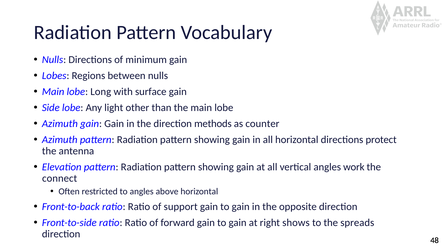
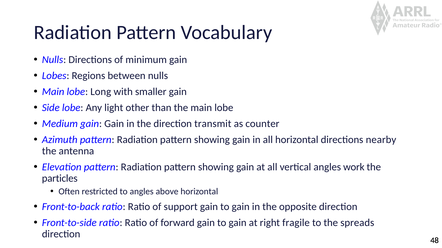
surface: surface -> smaller (151, 92)
Azimuth: Azimuth -> Medium (60, 124)
methods: methods -> transmit (213, 124)
protect: protect -> nearby (381, 140)
connect: connect -> particles (60, 179)
shows: shows -> fragile (296, 223)
